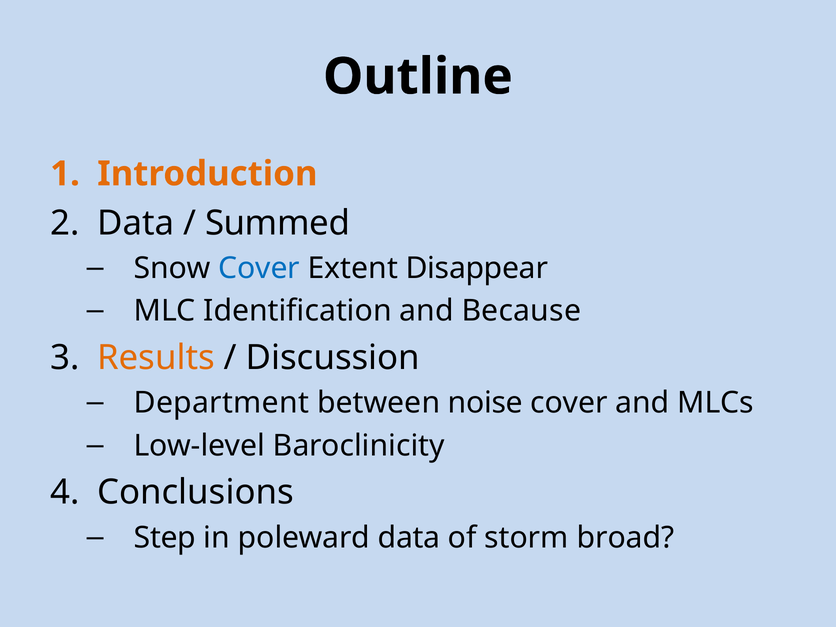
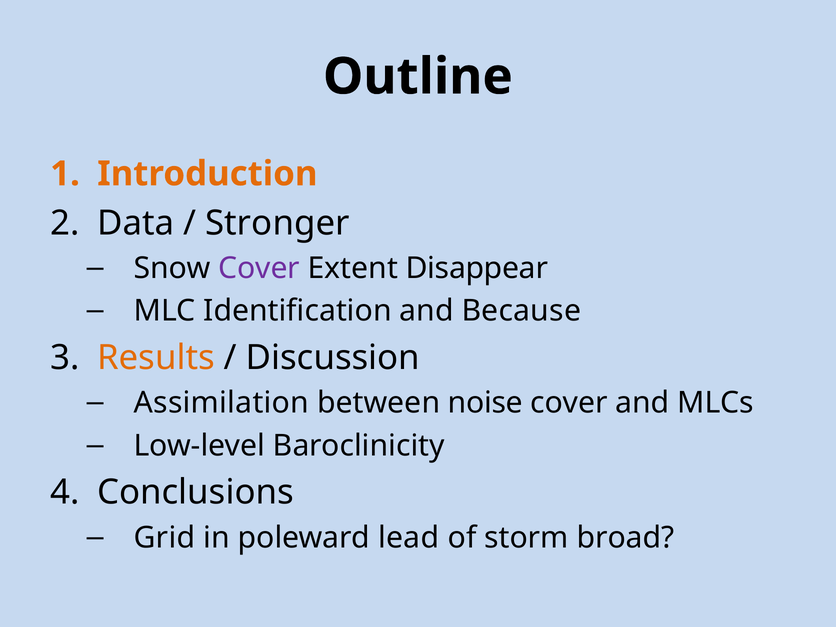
Summed: Summed -> Stronger (277, 223)
Cover colour: blue -> purple (259, 268)
Department: Department -> Assimilation (221, 403)
Step: Step -> Grid (165, 538)
poleward data: data -> lead (409, 538)
